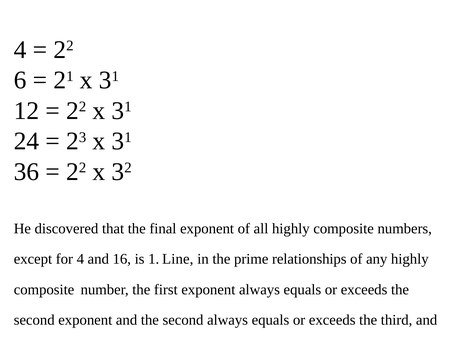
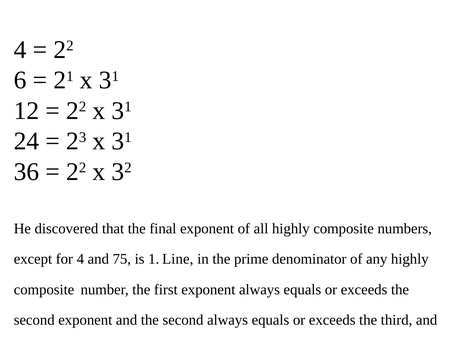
16: 16 -> 75 (122, 259)
relationships: relationships -> denominator (309, 259)
